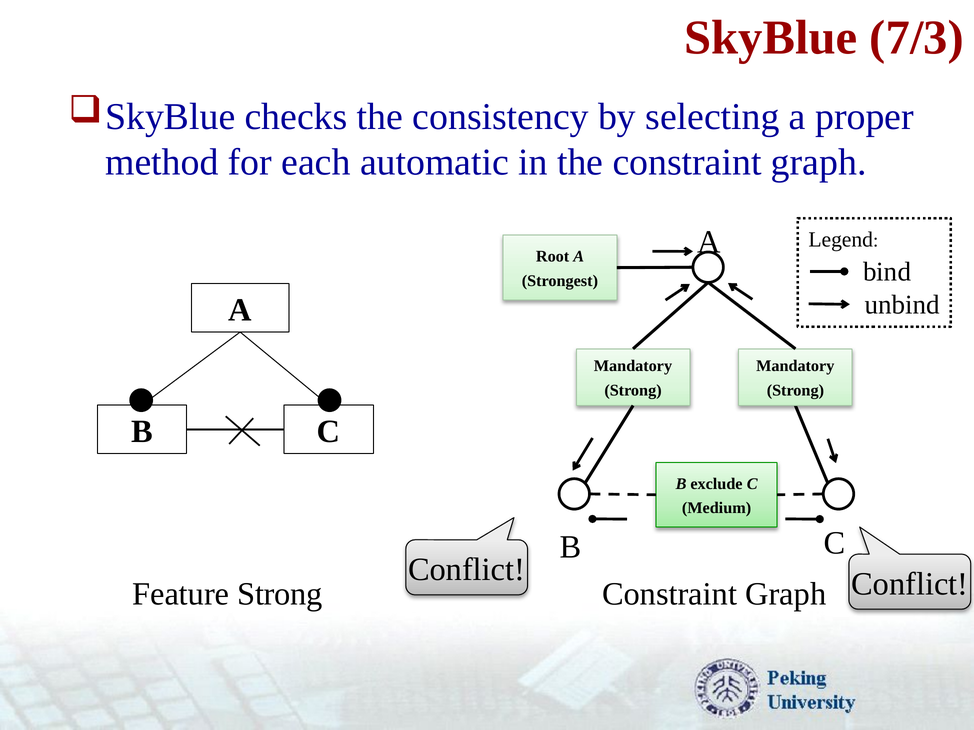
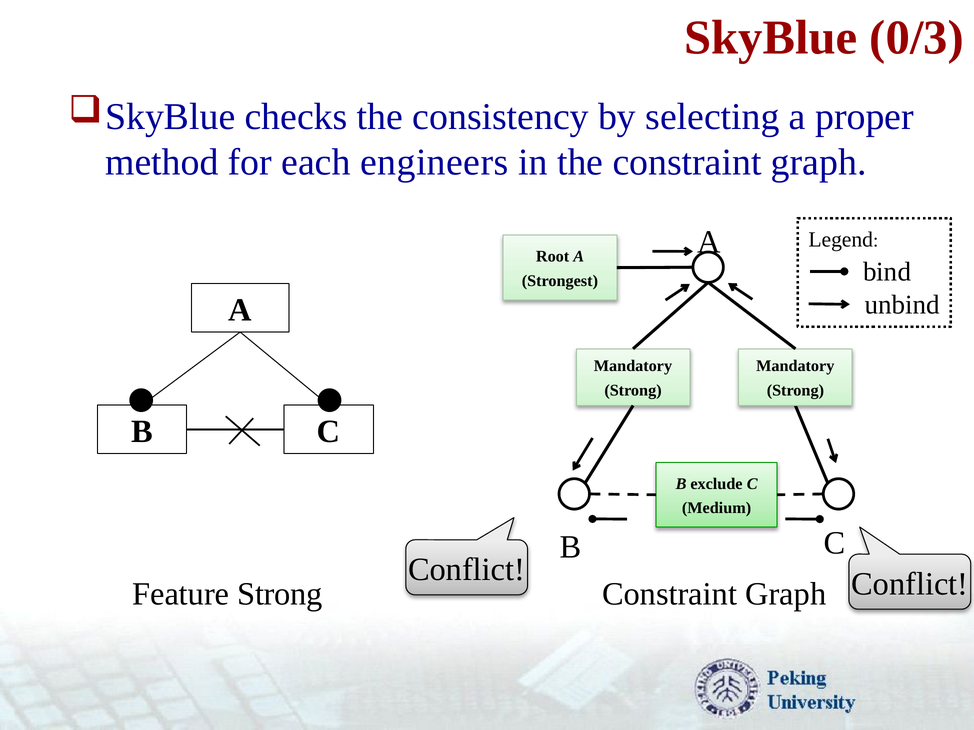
7/3: 7/3 -> 0/3 (917, 38)
automatic: automatic -> engineers (434, 162)
